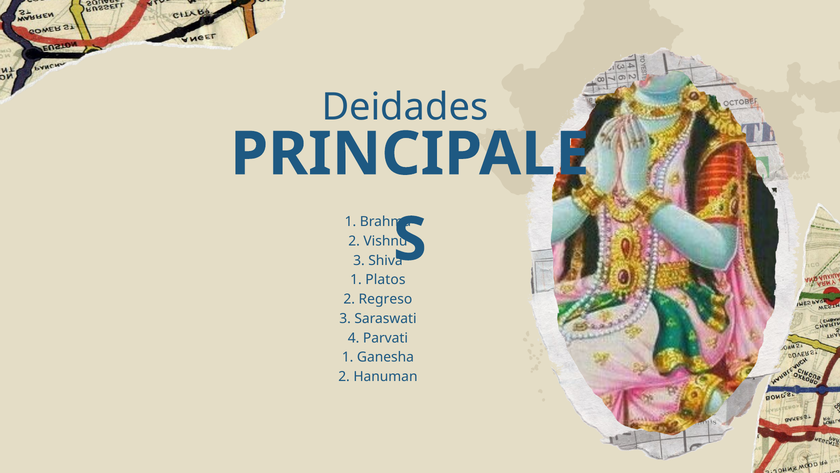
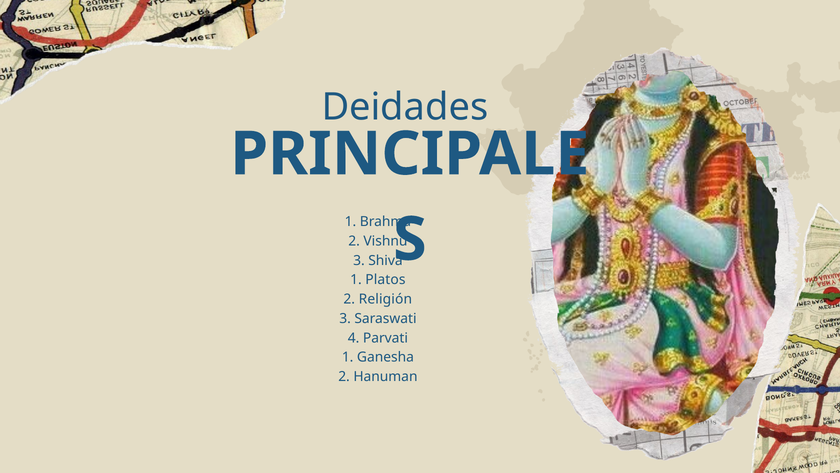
Regreso: Regreso -> Religión (385, 299)
